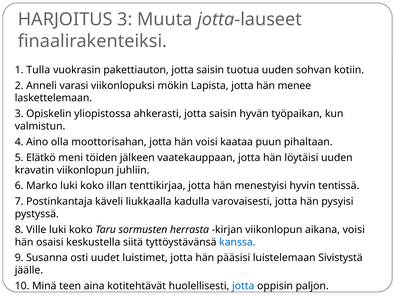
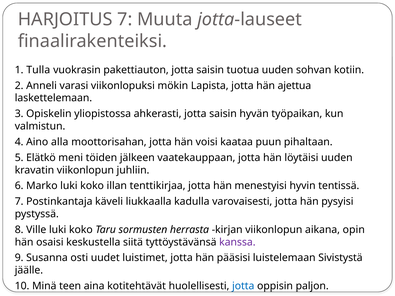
HARJOITUS 3: 3 -> 7 (125, 20)
menee: menee -> ajettua (294, 86)
olla: olla -> alla (60, 142)
aikana voisi: voisi -> opin (354, 230)
kanssa colour: blue -> purple (237, 242)
